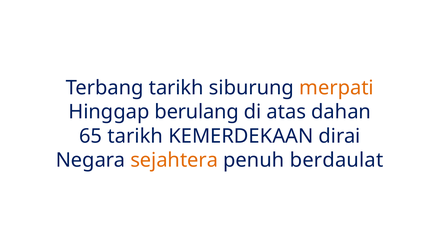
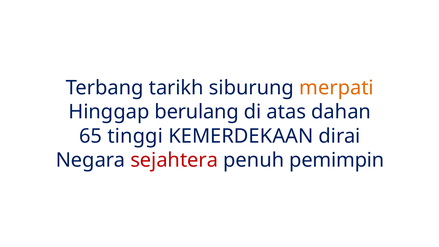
65 tarikh: tarikh -> tinggi (135, 136)
sejahtera colour: orange -> red (174, 160)
berdaulat: berdaulat -> pemimpin (337, 160)
